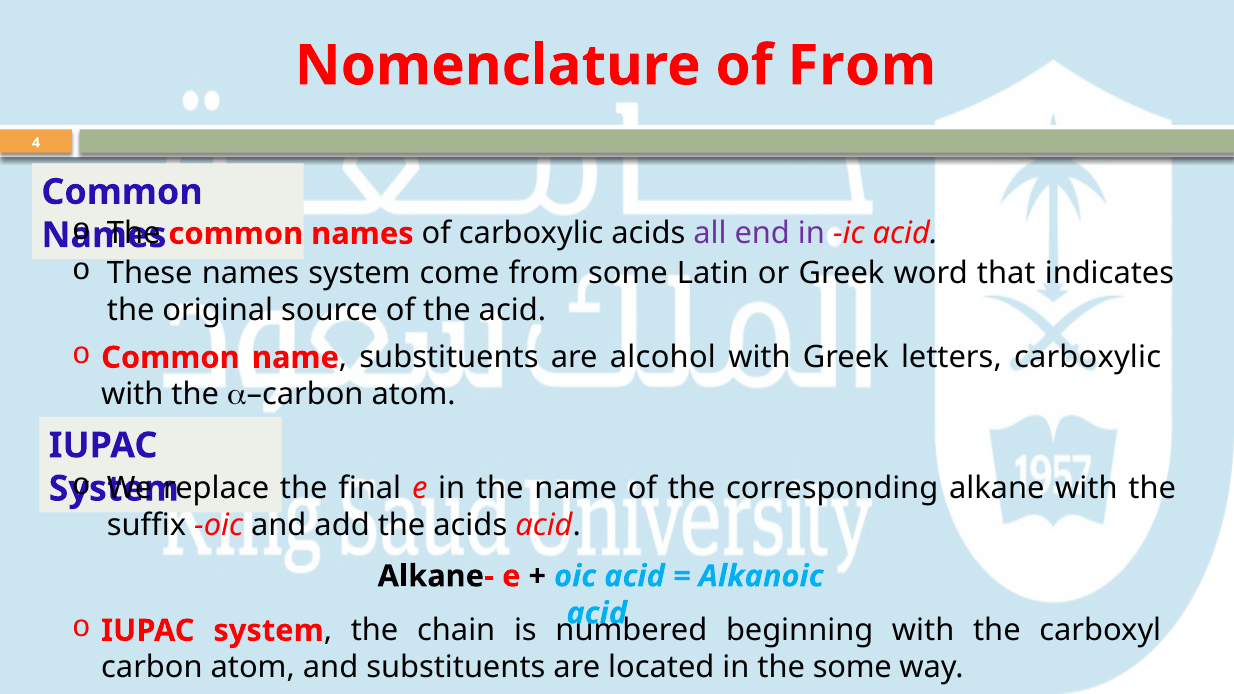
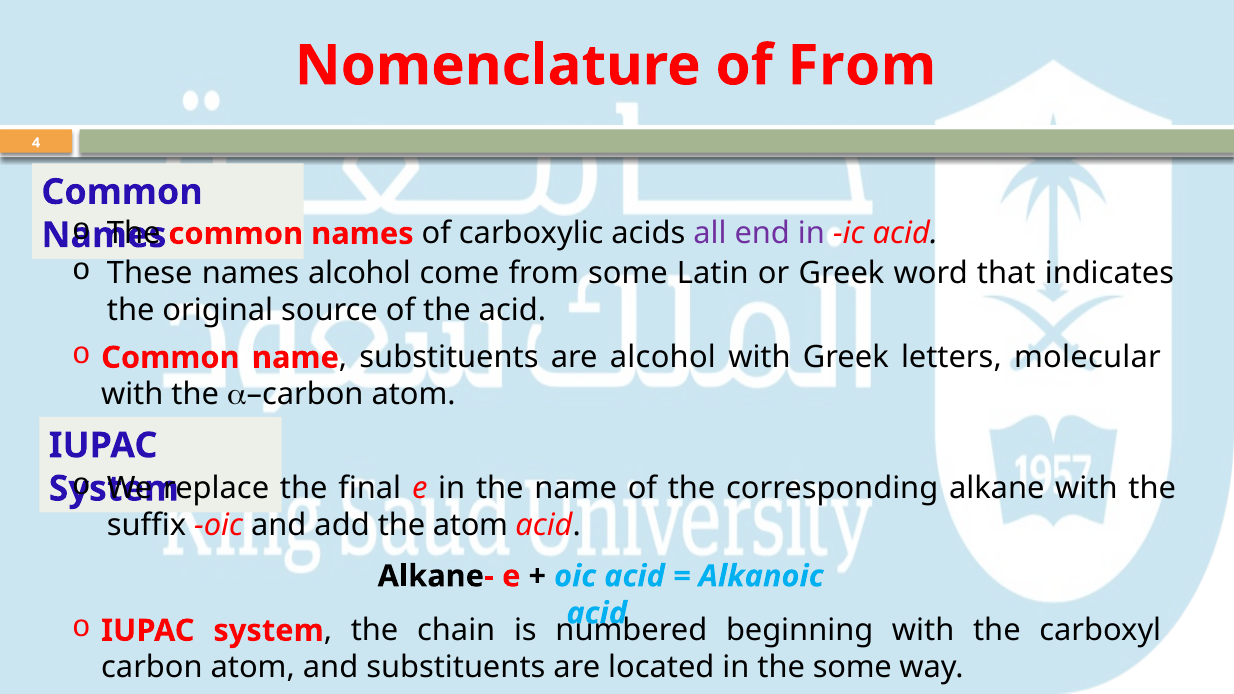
names system: system -> alcohol (360, 274)
letters carboxylic: carboxylic -> molecular (1088, 358)
the acids: acids -> atom (470, 526)
